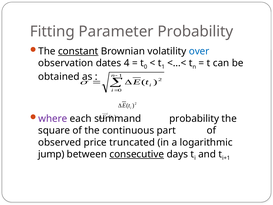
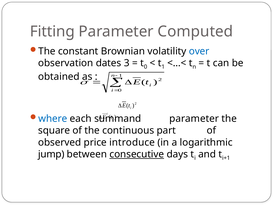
Parameter Probability: Probability -> Computed (195, 32)
constant underline: present -> none (78, 51)
4: 4 -> 3 (127, 63)
where colour: purple -> blue (53, 119)
probability: probability -> parameter (194, 119)
truncated: truncated -> introduce (132, 142)
